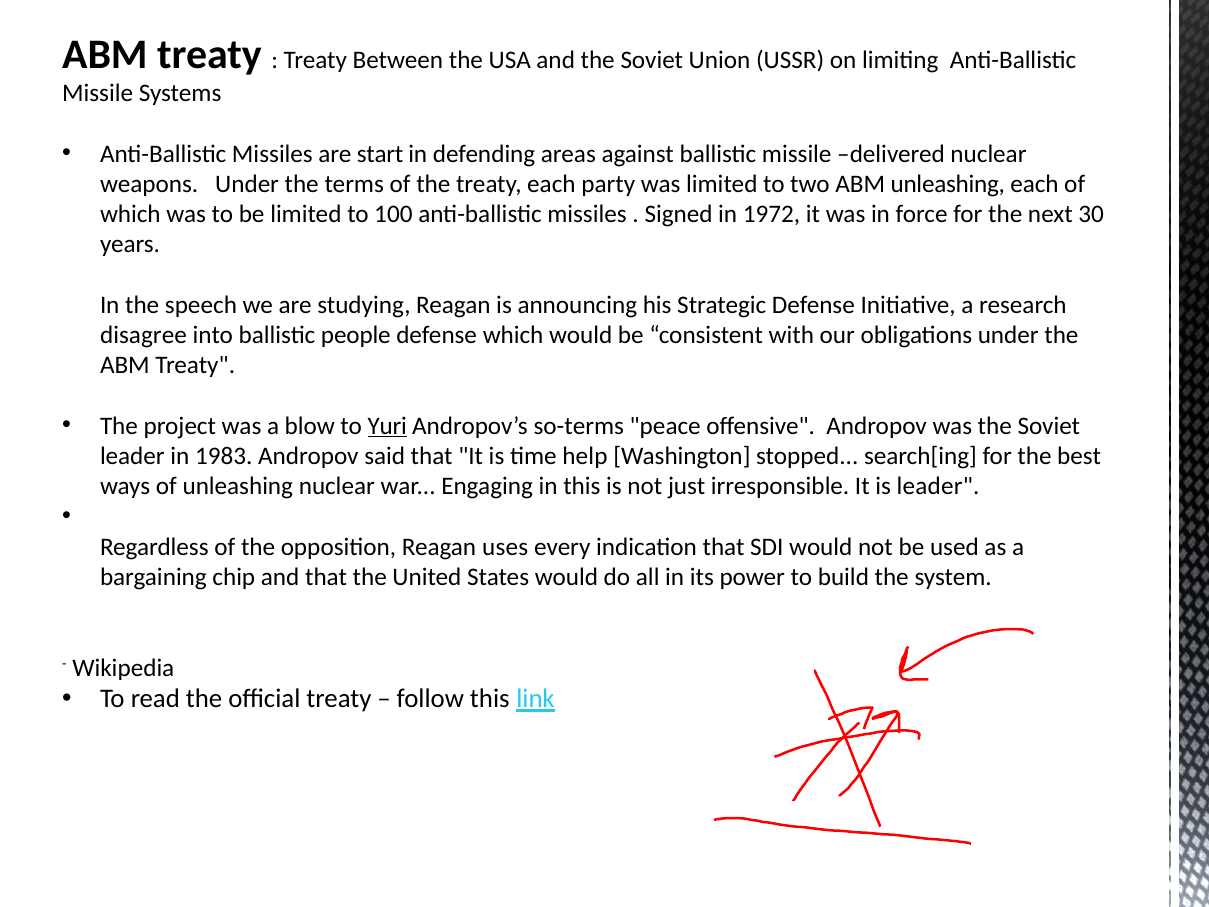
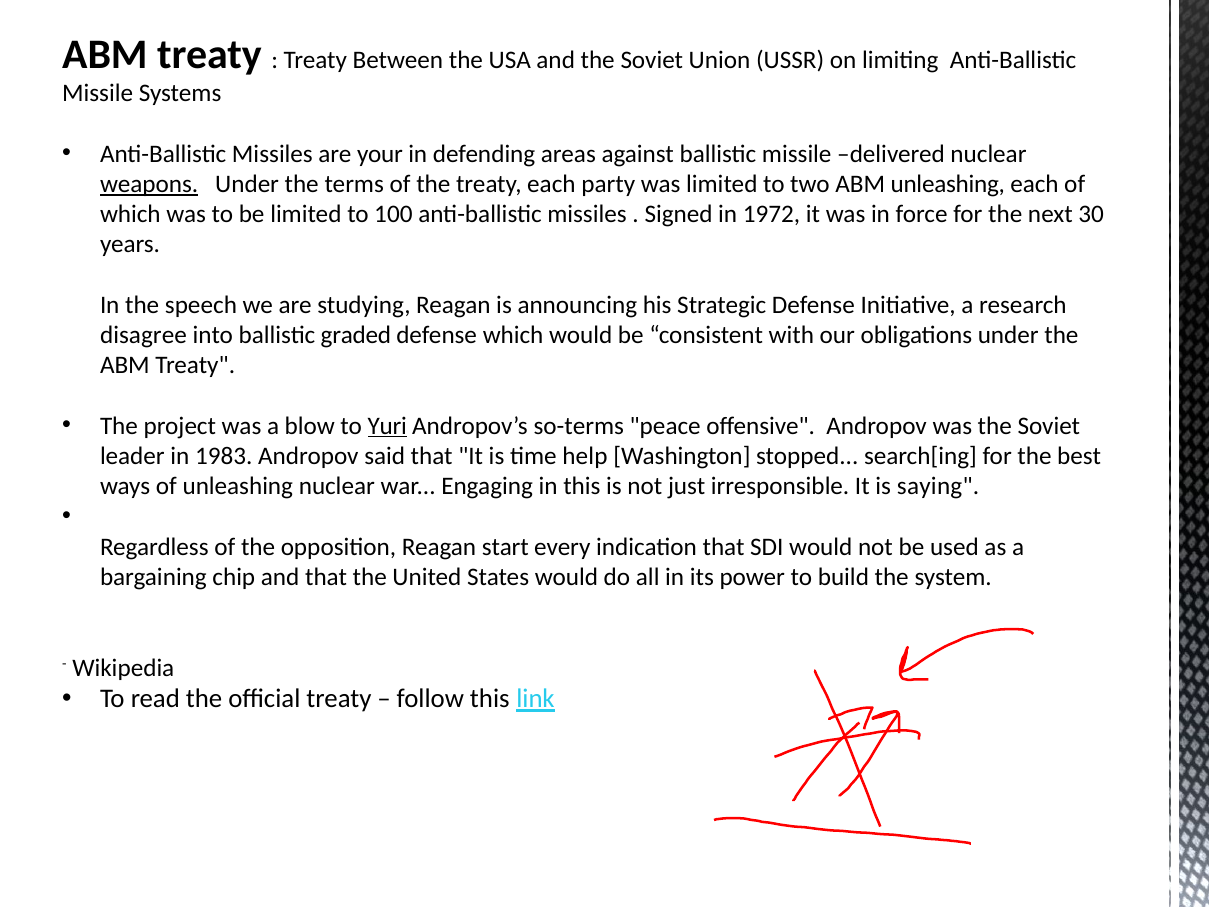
start: start -> your (380, 154)
weapons underline: none -> present (149, 184)
people: people -> graded (356, 335)
is leader: leader -> saying (938, 486)
uses: uses -> start (505, 547)
